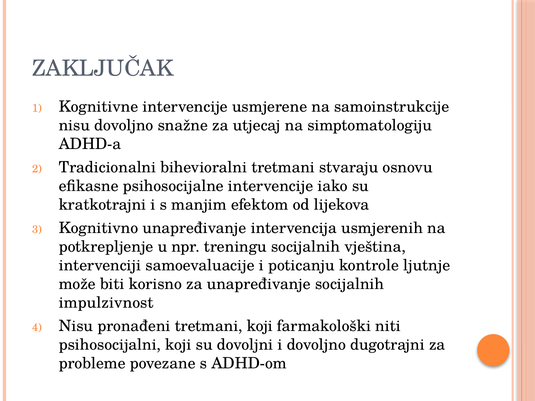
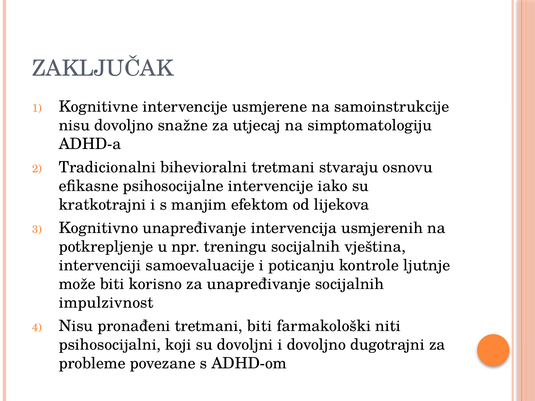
tretmani koji: koji -> biti (260, 326)
